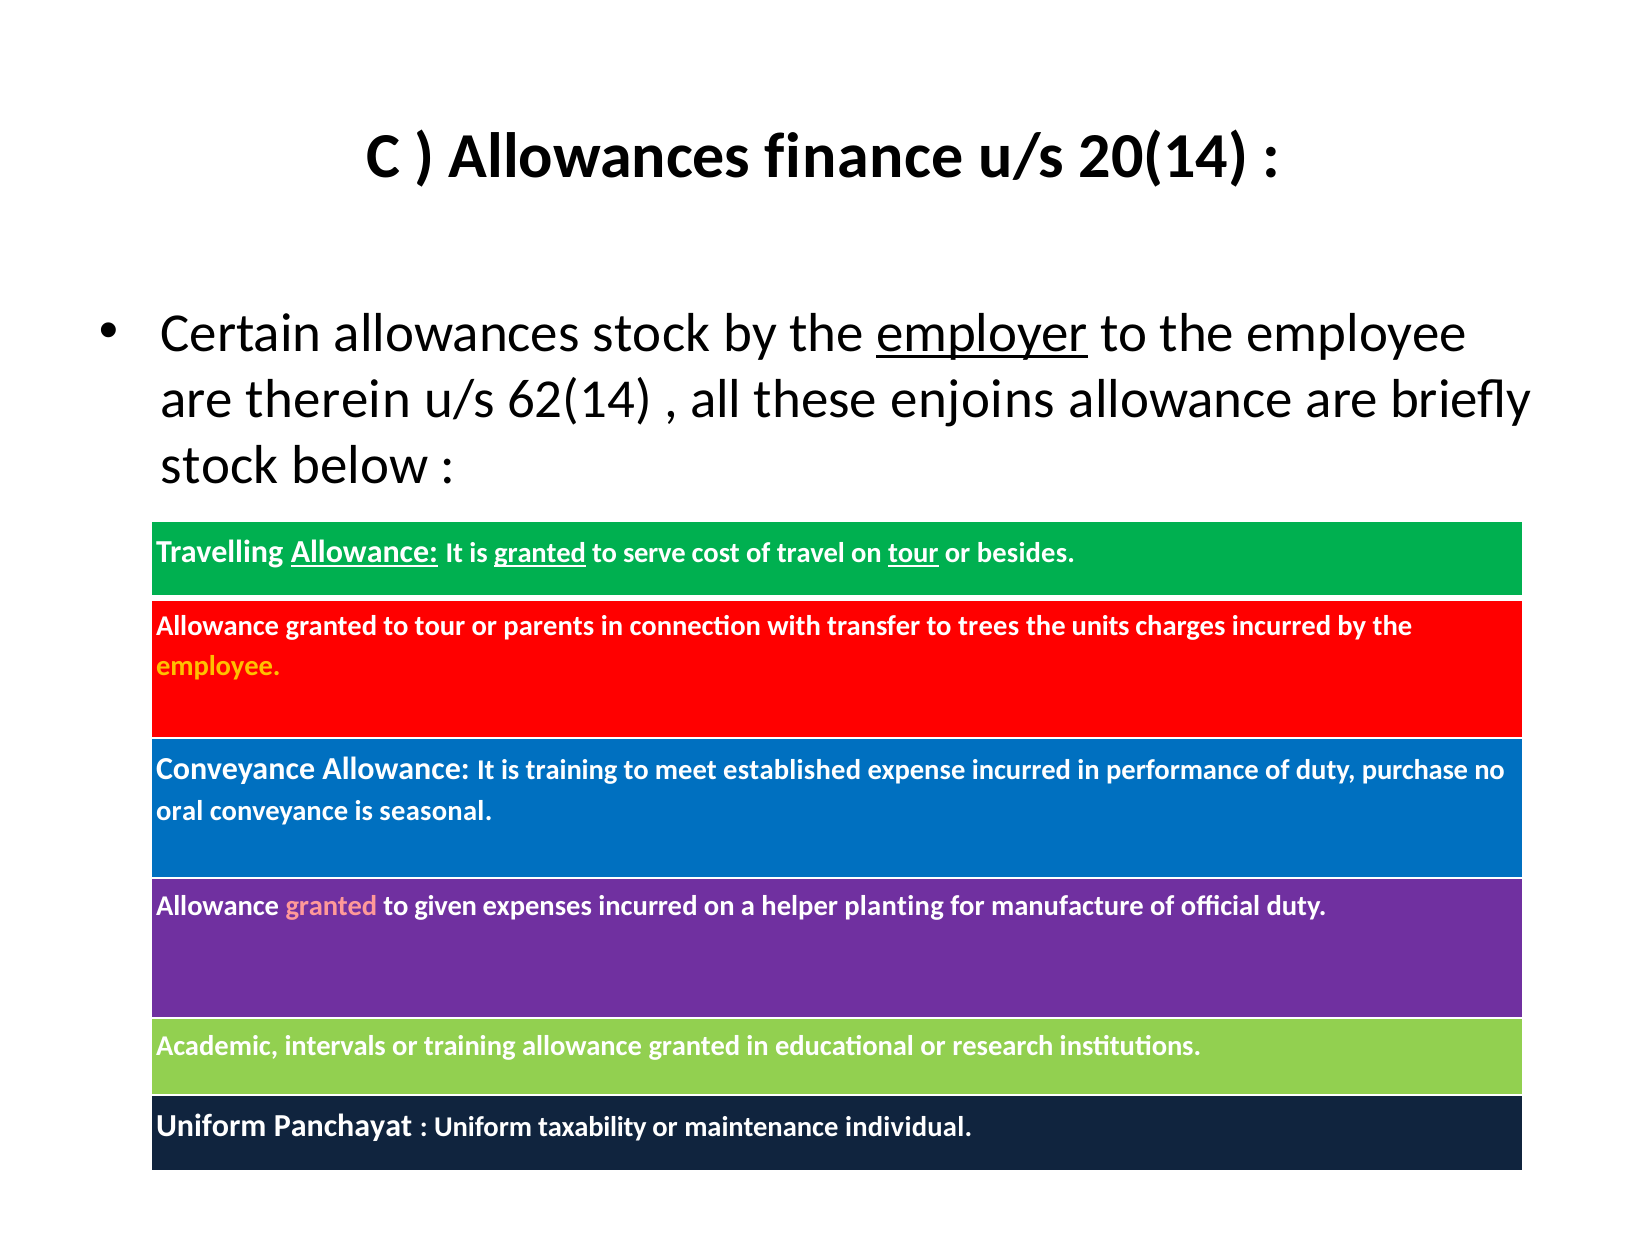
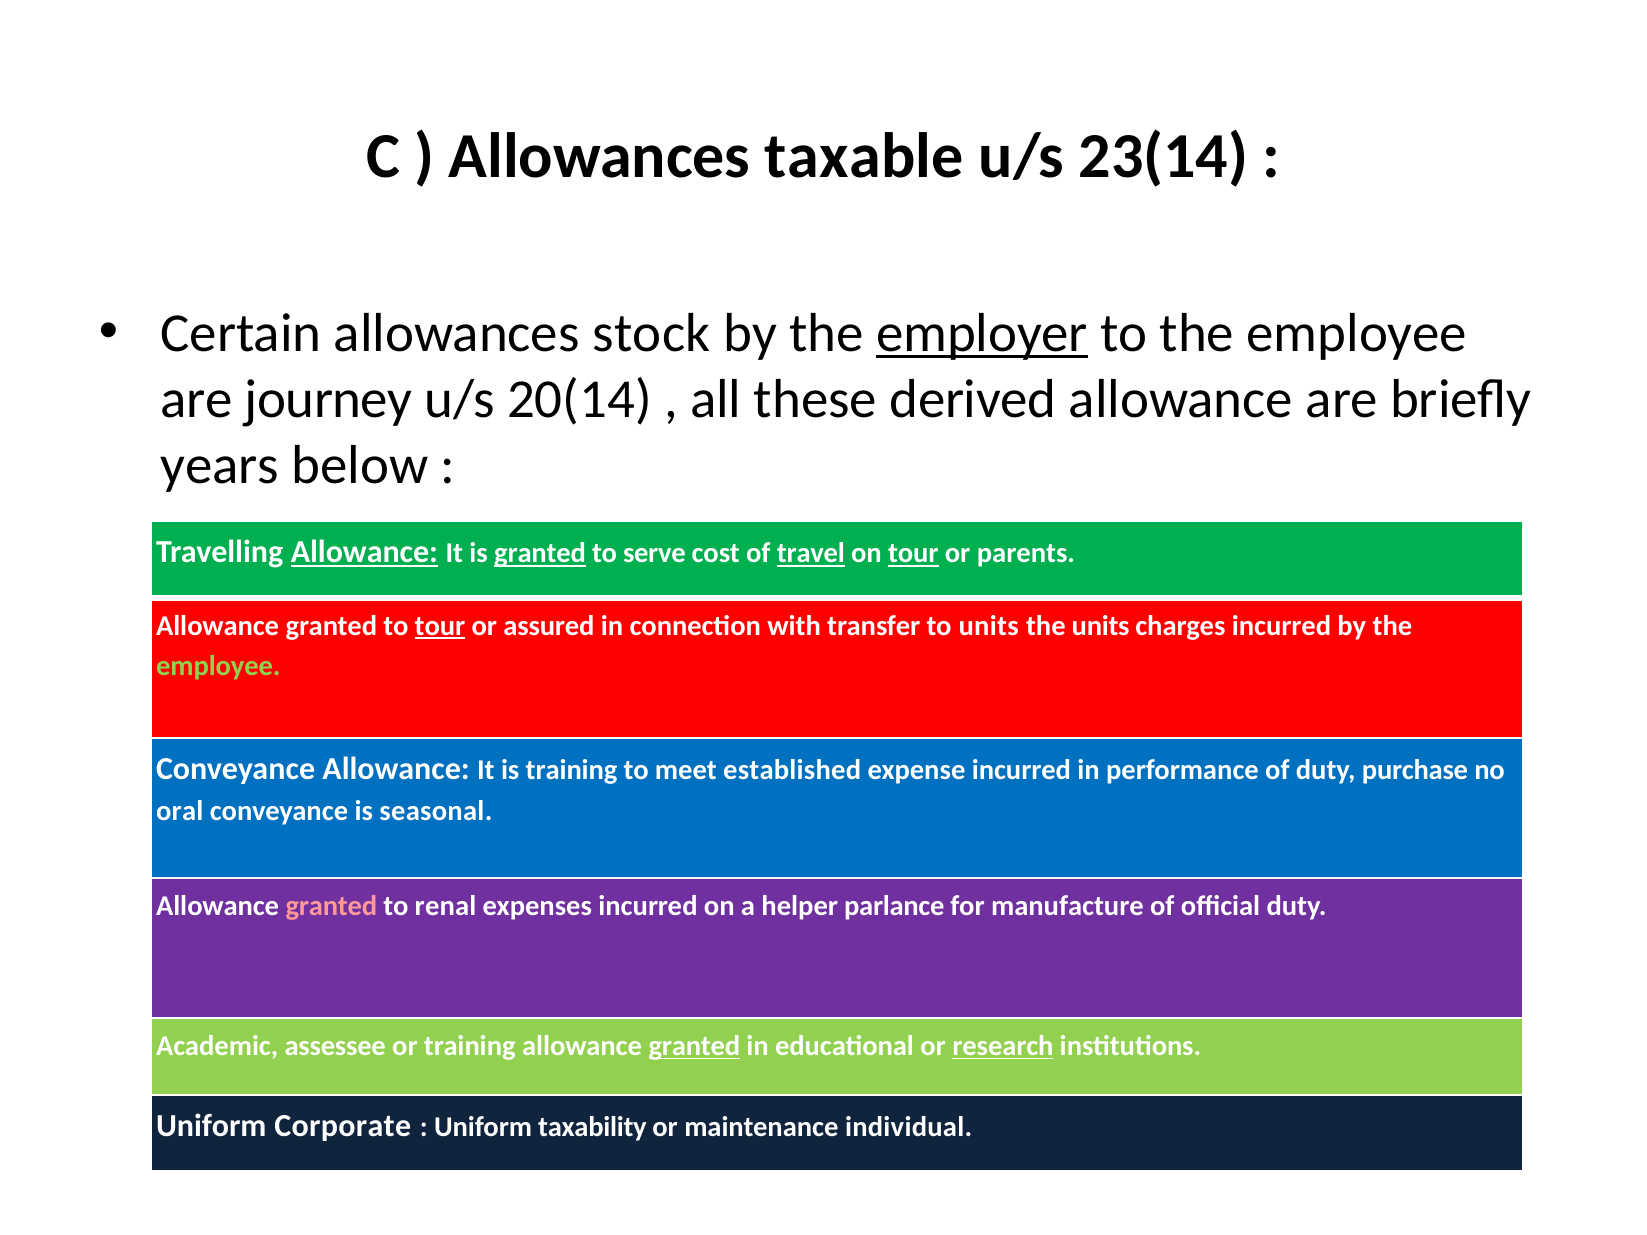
finance: finance -> taxable (865, 157)
20(14: 20(14 -> 23(14 (1164, 157)
therein: therein -> journey (329, 399)
62(14: 62(14 -> 20(14 (579, 399)
enjoins: enjoins -> derived (973, 399)
stock: stock -> years (220, 465)
travel underline: none -> present (811, 554)
besides: besides -> parents (1026, 554)
tour underline: none -> present (440, 626)
parents: parents -> assured (549, 626)
to trees: trees -> units (989, 626)
employee colour: yellow -> light green (218, 666)
given: given -> renal (445, 906)
planting: planting -> parlance (894, 906)
intervals: intervals -> assessee (335, 1046)
granted underline: none -> present (694, 1046)
research underline: none -> present (1003, 1046)
Panchayat: Panchayat -> Corporate (343, 1126)
